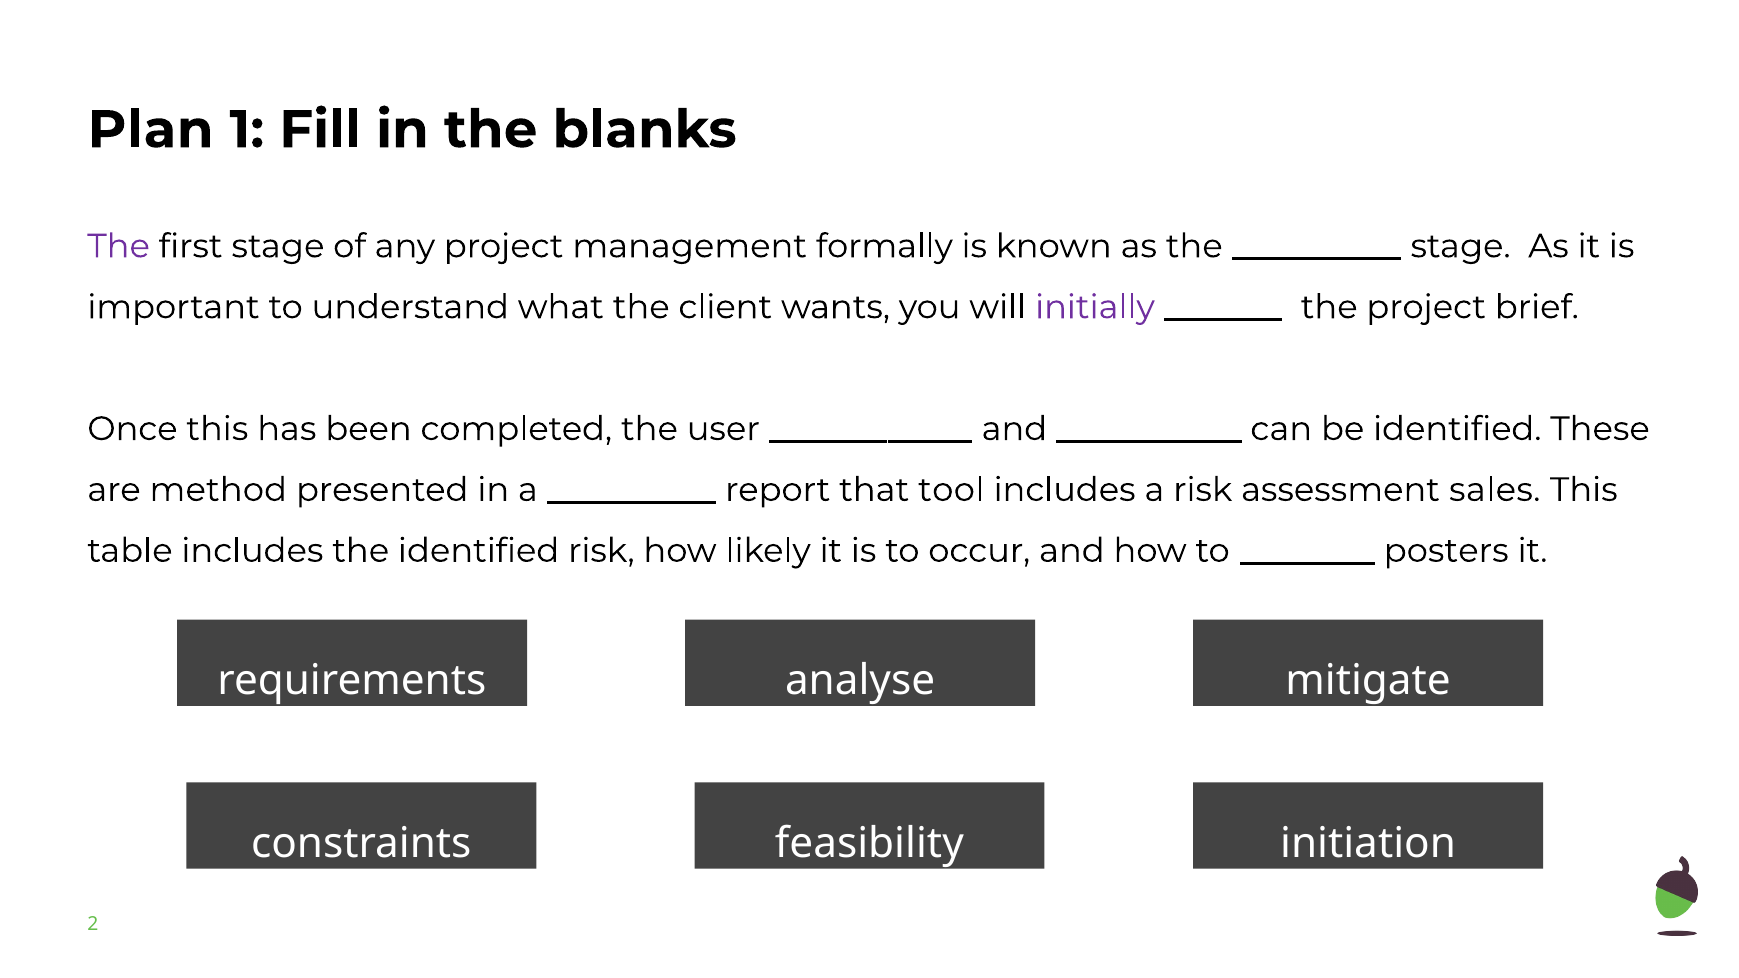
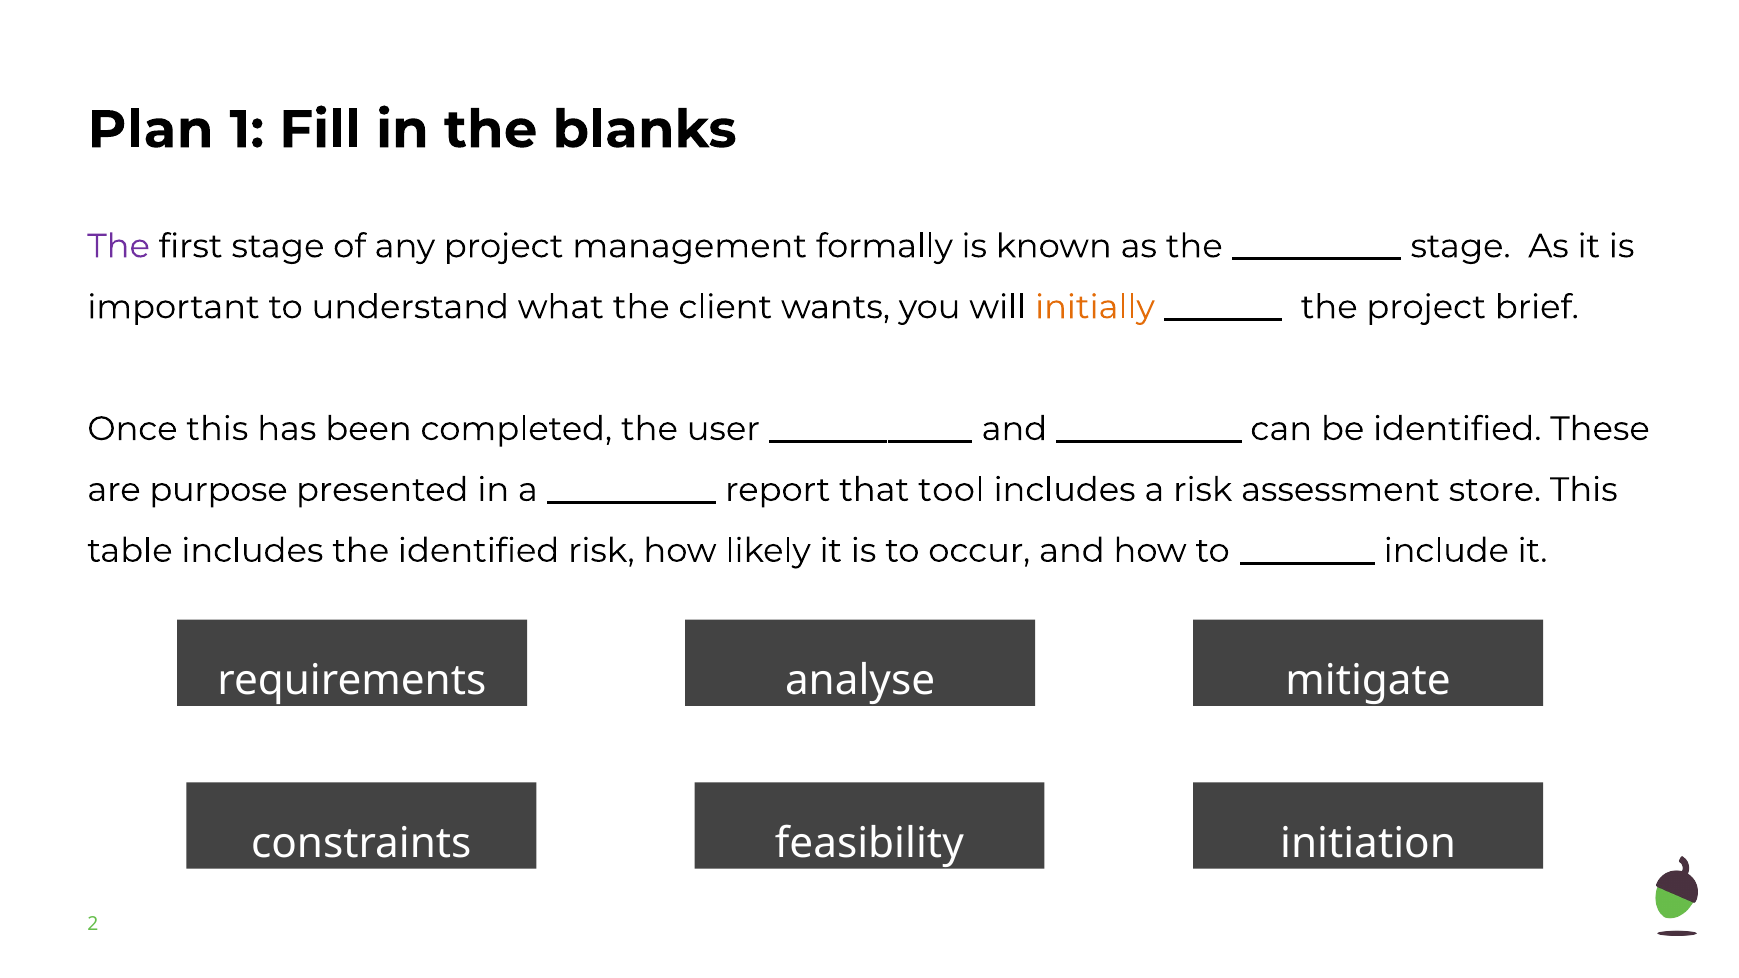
initially colour: purple -> orange (1095, 307)
method: method -> purpose (218, 490)
sales: sales -> store (1495, 490)
posters: posters -> include (1446, 551)
